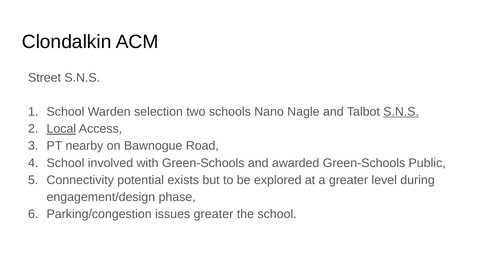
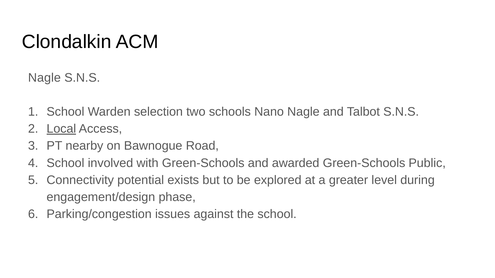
Street: Street -> Nagle (44, 78)
S.N.S underline: present -> none (401, 112)
issues greater: greater -> against (214, 214)
